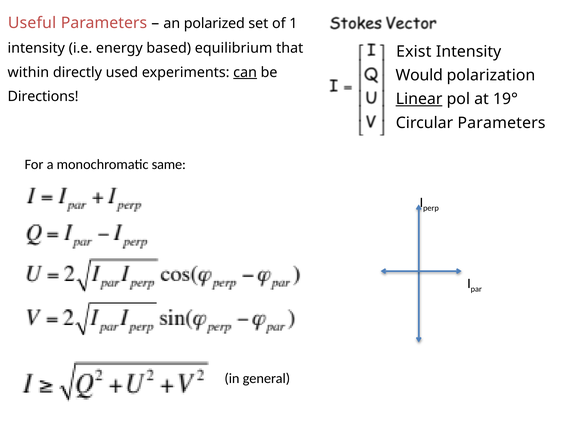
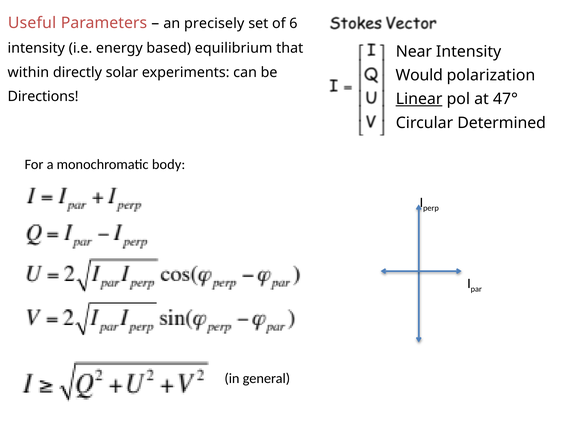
polarized: polarized -> precisely (214, 23)
1: 1 -> 6 (293, 23)
Exist: Exist -> Near (414, 52)
used: used -> solar (122, 72)
can underline: present -> none (245, 72)
19°: 19° -> 47° (505, 99)
Circular Parameters: Parameters -> Determined (502, 123)
same: same -> body (169, 165)
